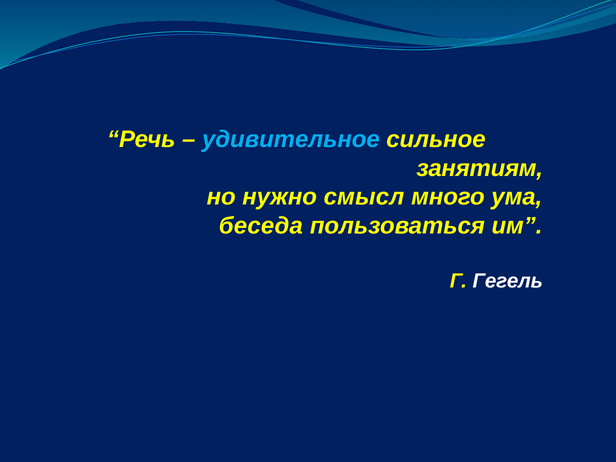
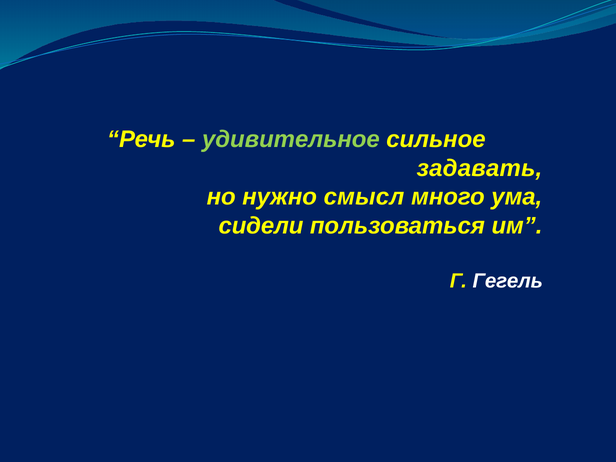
удивительное colour: light blue -> light green (291, 139)
занятиям: занятиям -> задавать (479, 168)
беседа: беседа -> сидели (261, 226)
